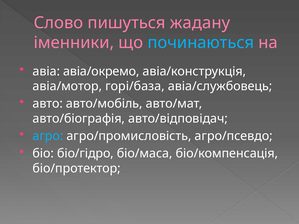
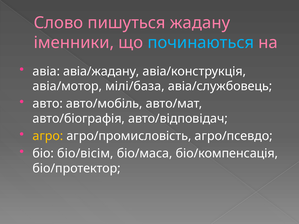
авіа/окремо: авіа/окремо -> авіа/жадану (101, 71)
горі/база: горі/база -> мілі/база (135, 86)
агро colour: light blue -> yellow (48, 136)
біо/гідро: біо/гідро -> біо/вісім (85, 154)
